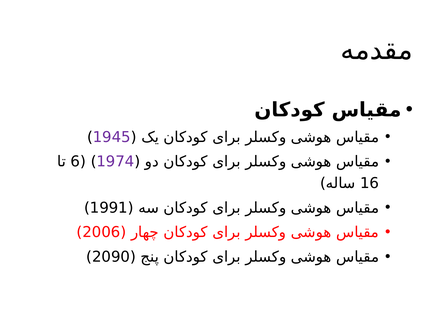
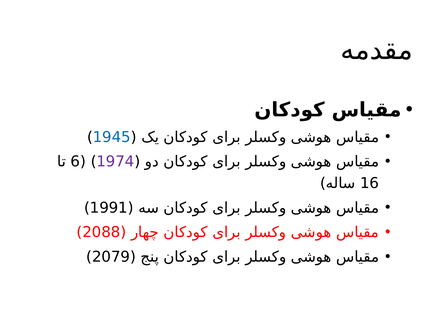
1945 colour: purple -> blue (112, 137)
2006: 2006 -> 2088 (101, 232)
2090: 2090 -> 2079 (111, 257)
